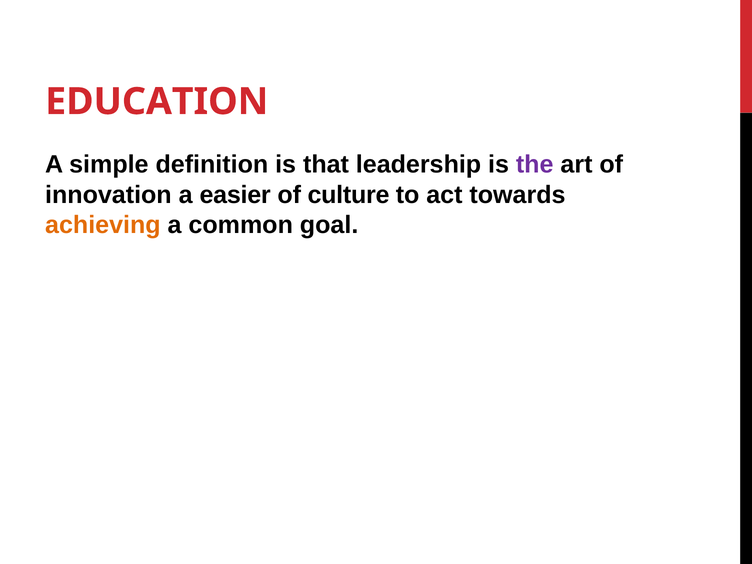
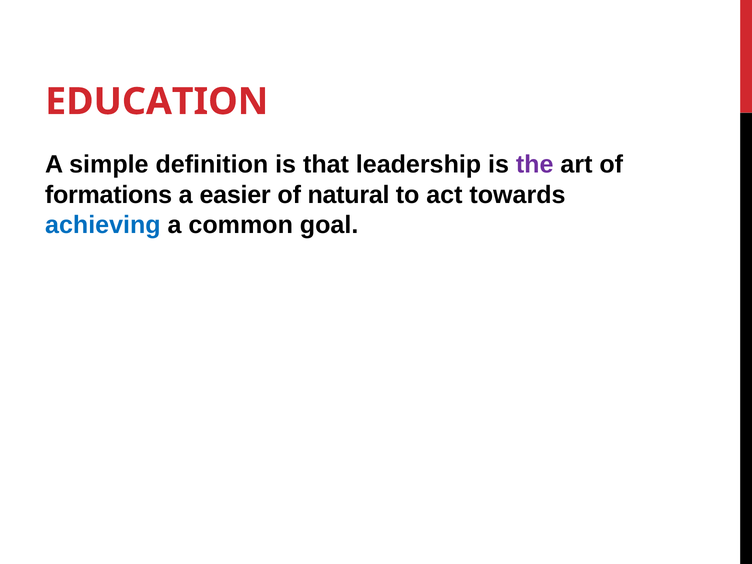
innovation: innovation -> formations (109, 195)
culture: culture -> natural (349, 195)
achieving colour: orange -> blue (103, 225)
